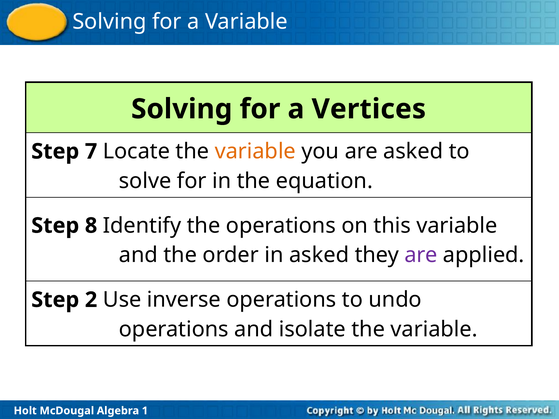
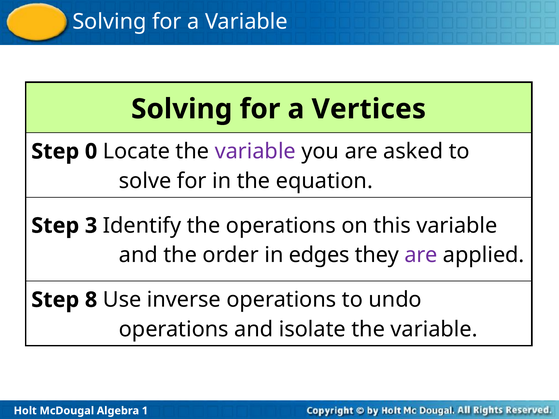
7: 7 -> 0 (91, 152)
variable colour: orange -> purple (255, 152)
8: 8 -> 3 (91, 226)
in asked: asked -> edges (319, 255)
2: 2 -> 8 (91, 300)
